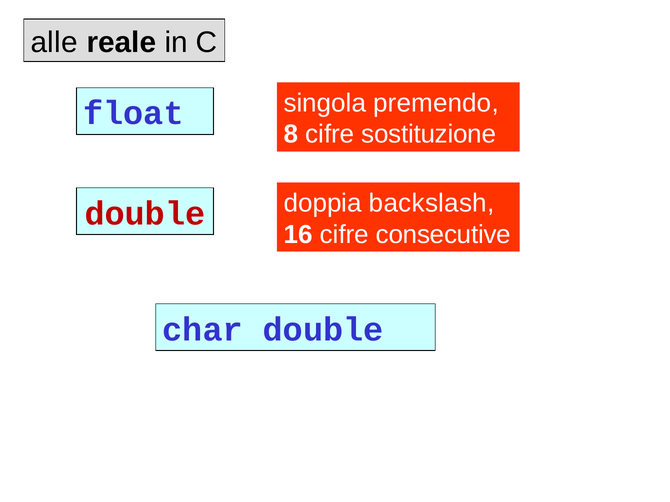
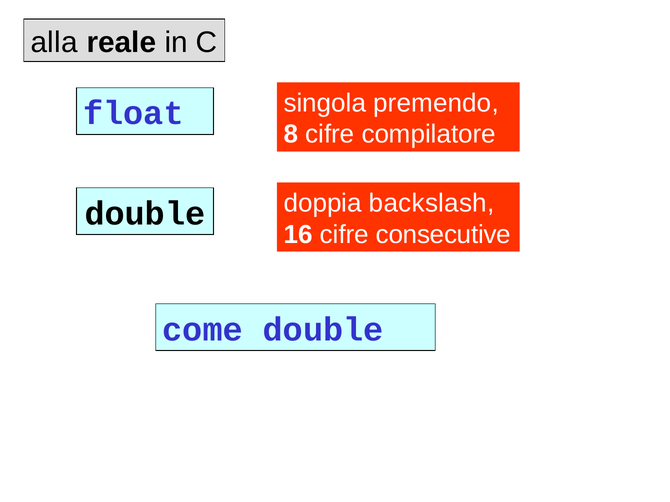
alle: alle -> alla (54, 42)
sostituzione: sostituzione -> compilatore (429, 135)
double colour: red -> black (145, 214)
char: char -> come (203, 330)
